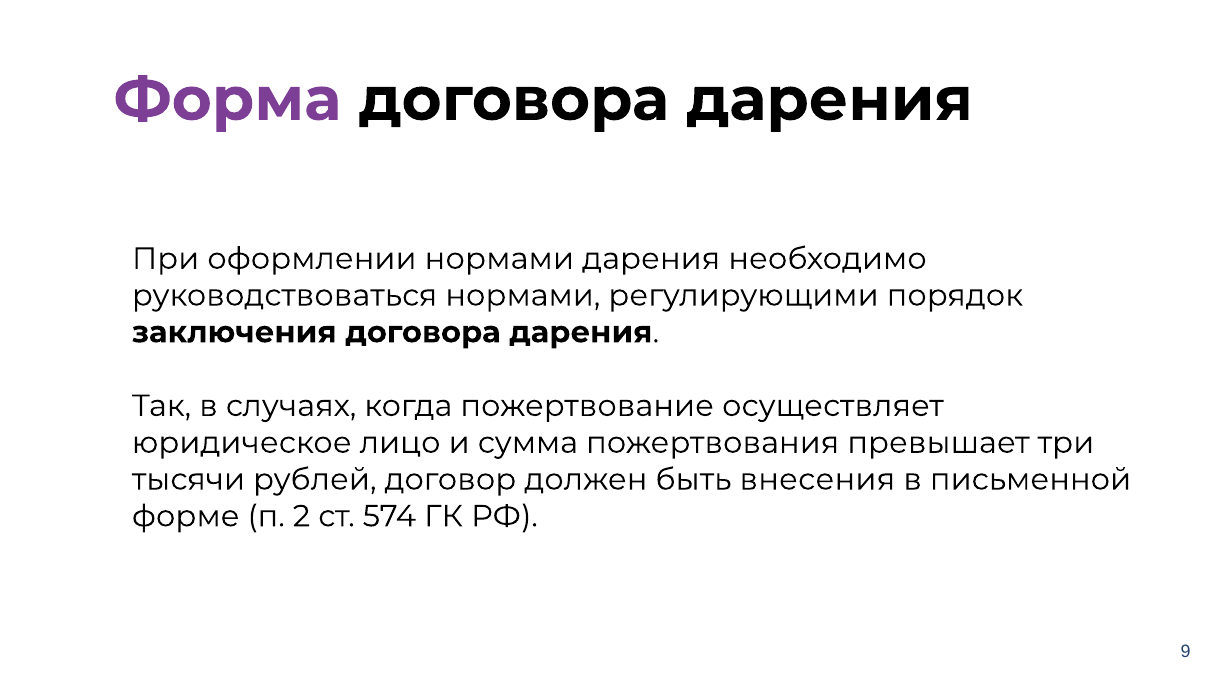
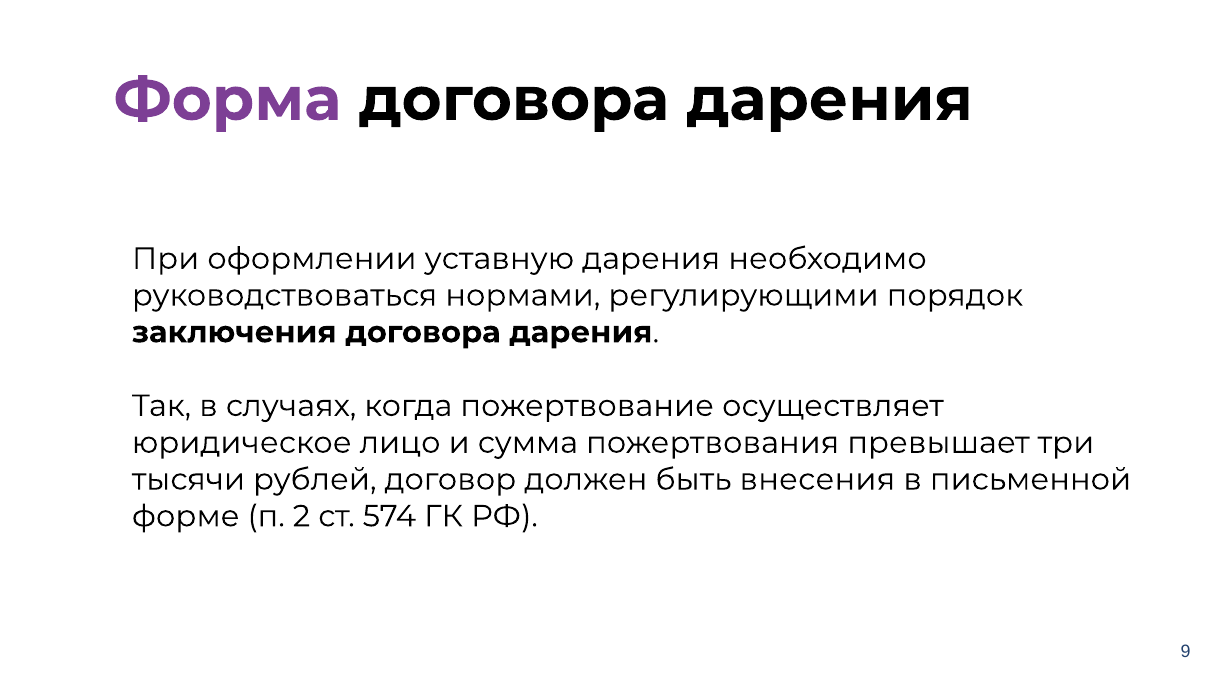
оформлении нормами: нормами -> уставную (499, 259)
